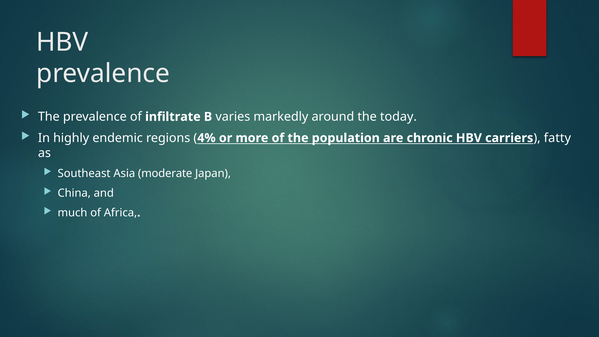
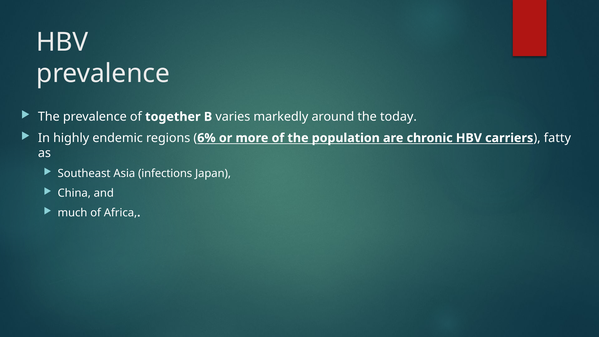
infiltrate: infiltrate -> together (173, 117)
4%: 4% -> 6% (206, 138)
moderate: moderate -> infections (165, 173)
